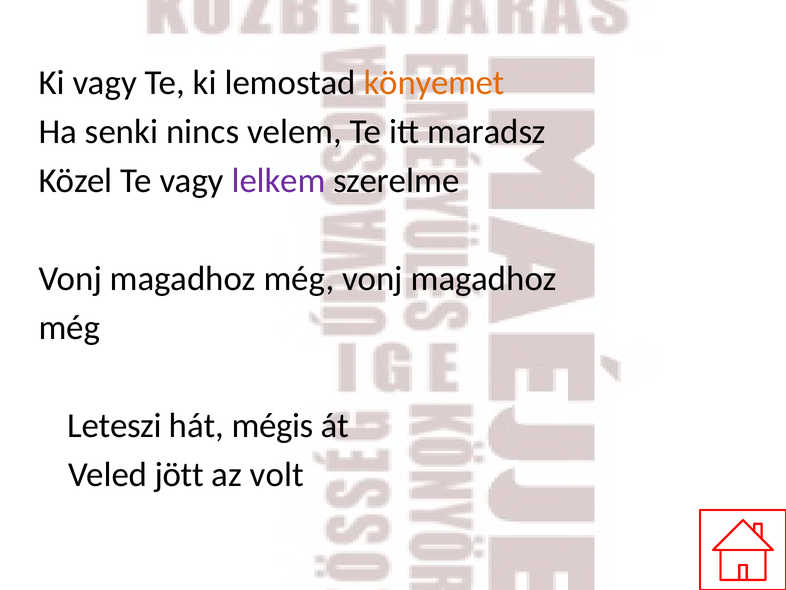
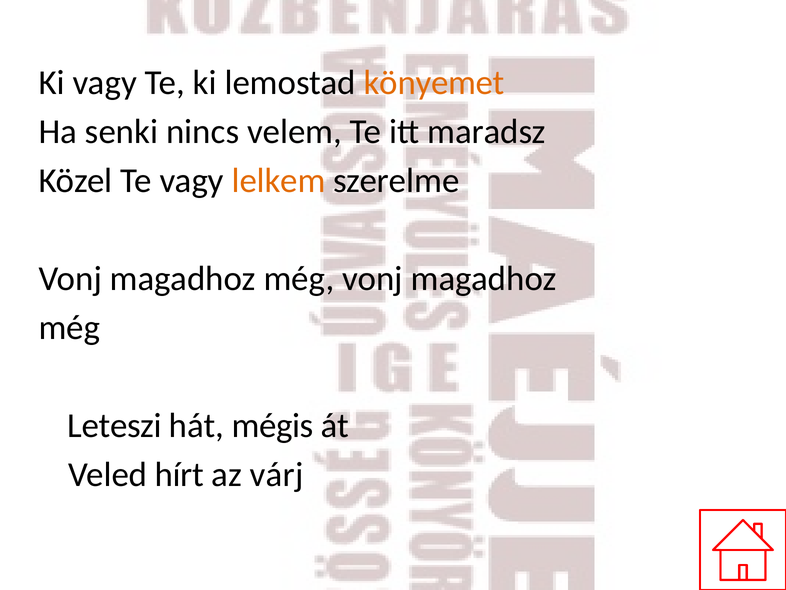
lelkem colour: purple -> orange (279, 181)
jött: jött -> hírt (179, 474)
volt: volt -> várj (277, 474)
